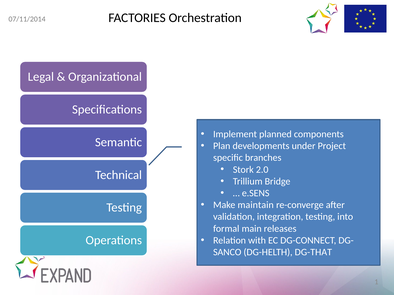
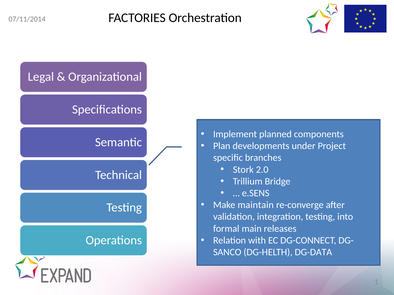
DG-THAT: DG-THAT -> DG-DATA (313, 253)
